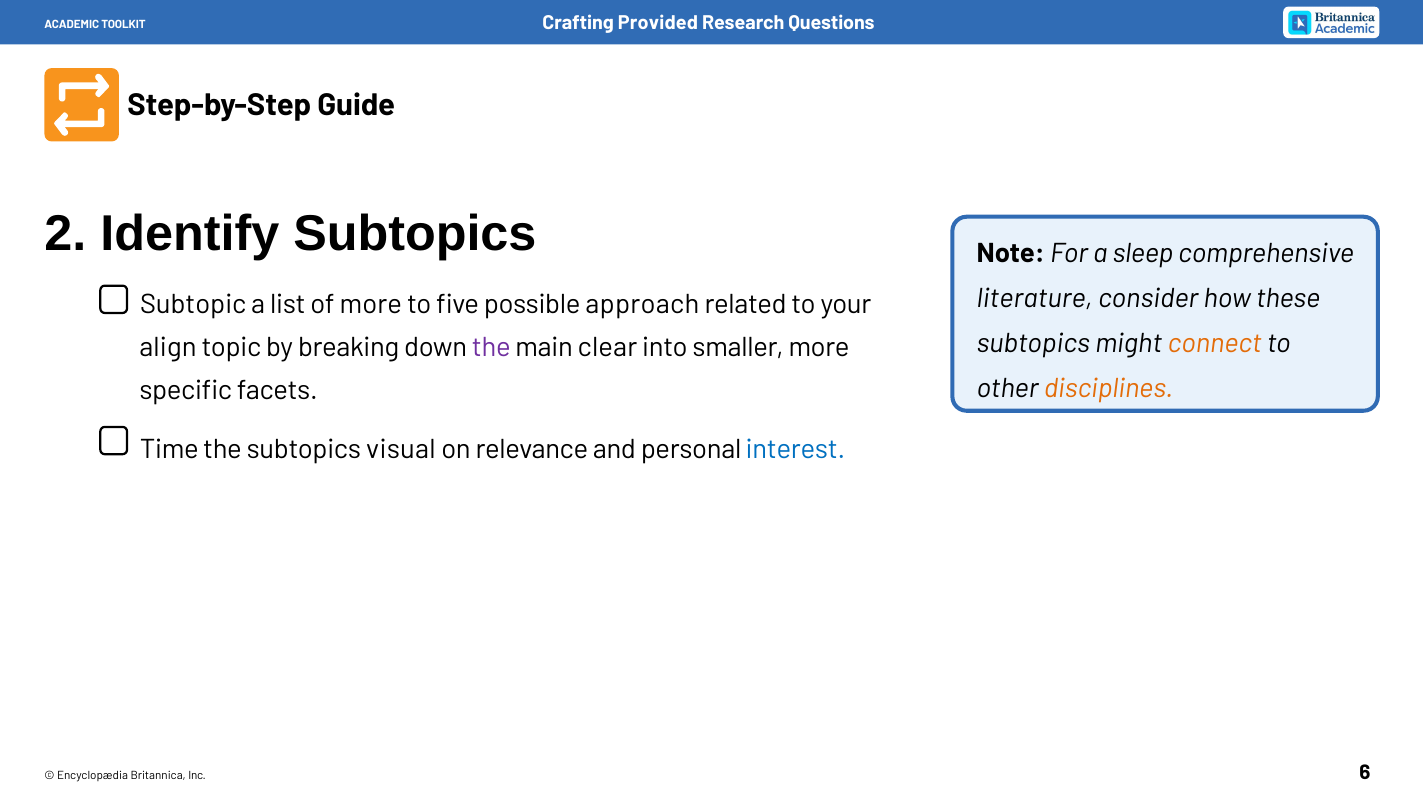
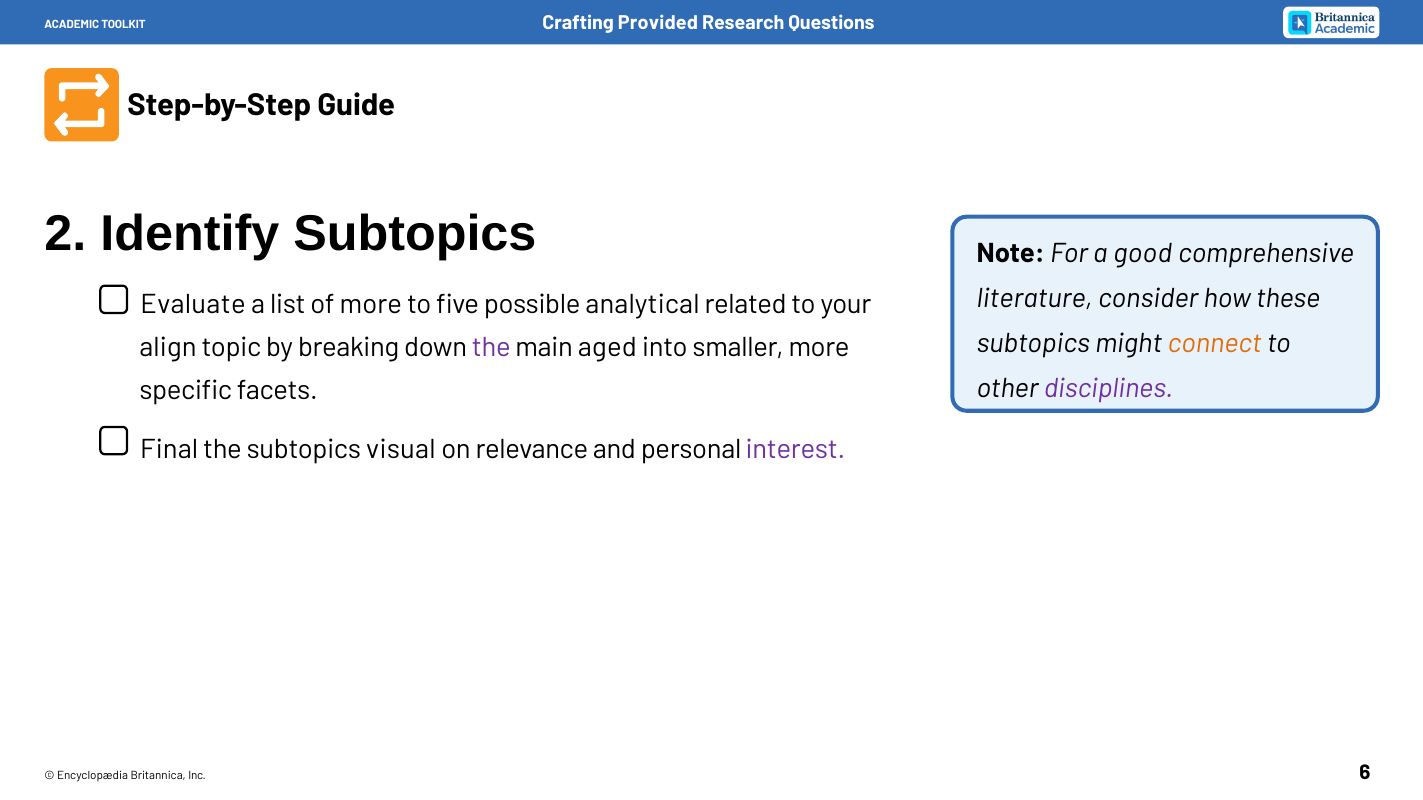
sleep: sleep -> good (1143, 254)
Subtopic: Subtopic -> Evaluate (193, 305)
approach: approach -> analytical (643, 305)
clear: clear -> aged (607, 348)
disciplines colour: orange -> purple (1109, 388)
Time: Time -> Final (169, 449)
interest colour: blue -> purple (795, 449)
